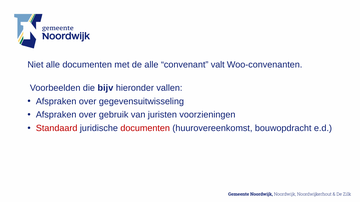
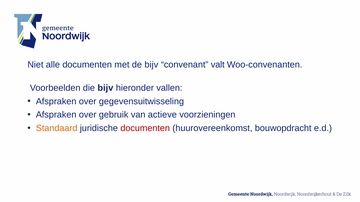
de alle: alle -> bijv (151, 65)
juristen: juristen -> actieve (162, 115)
Standaard colour: red -> orange (57, 129)
